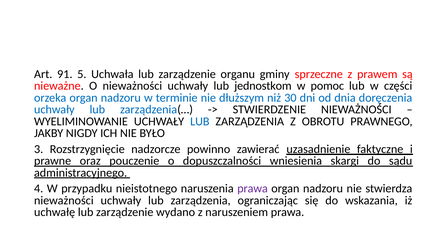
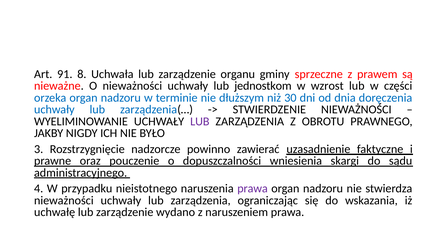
5: 5 -> 8 (82, 74)
pomoc: pomoc -> wzrost (327, 86)
LUB colour: blue -> purple (200, 121)
